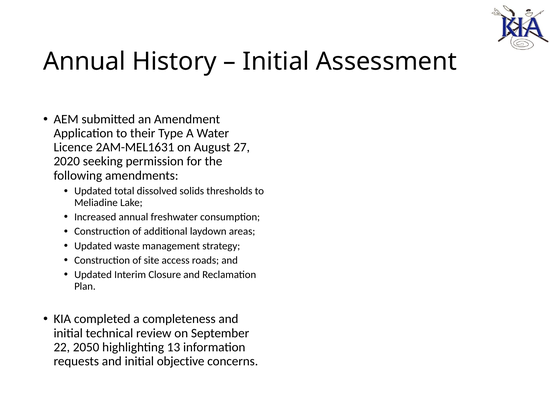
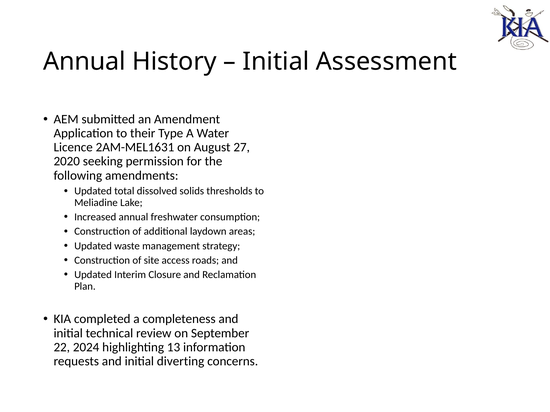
2050: 2050 -> 2024 (86, 347)
objective: objective -> diverting (181, 362)
